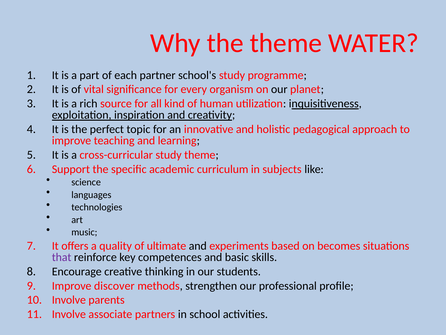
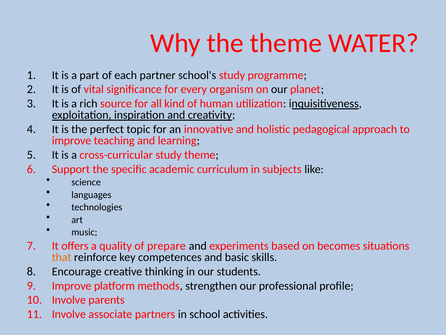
ultimate: ultimate -> prepare (166, 246)
that colour: purple -> orange (62, 257)
discover: discover -> platform (114, 285)
